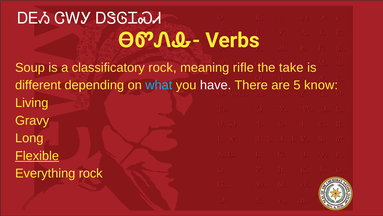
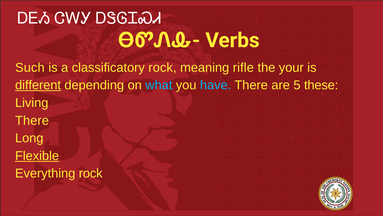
Soup: Soup -> Such (30, 67)
take: take -> your (291, 67)
different underline: none -> present (38, 85)
have colour: white -> light blue (216, 85)
know: know -> these (321, 85)
Gravy: Gravy -> There (32, 120)
